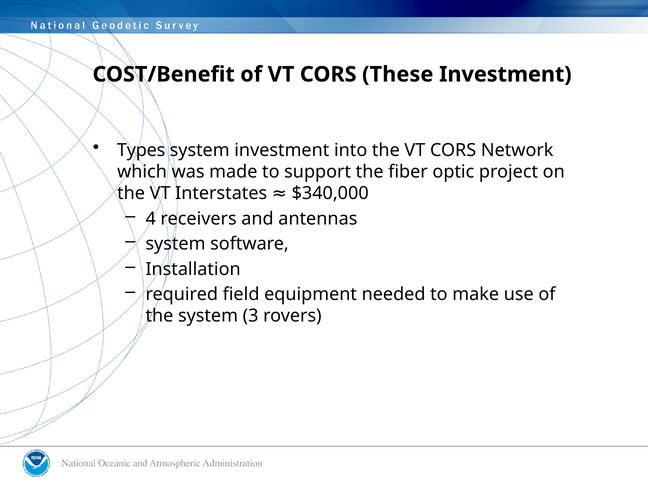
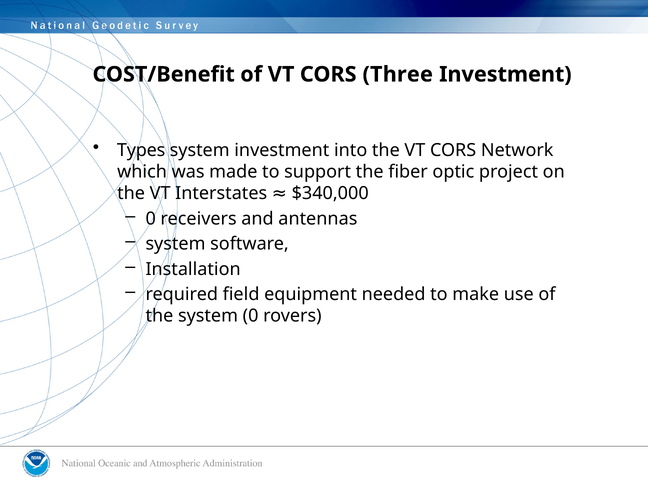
These: These -> Three (398, 74)
4: 4 -> 0 (151, 219)
system 3: 3 -> 0 (251, 316)
